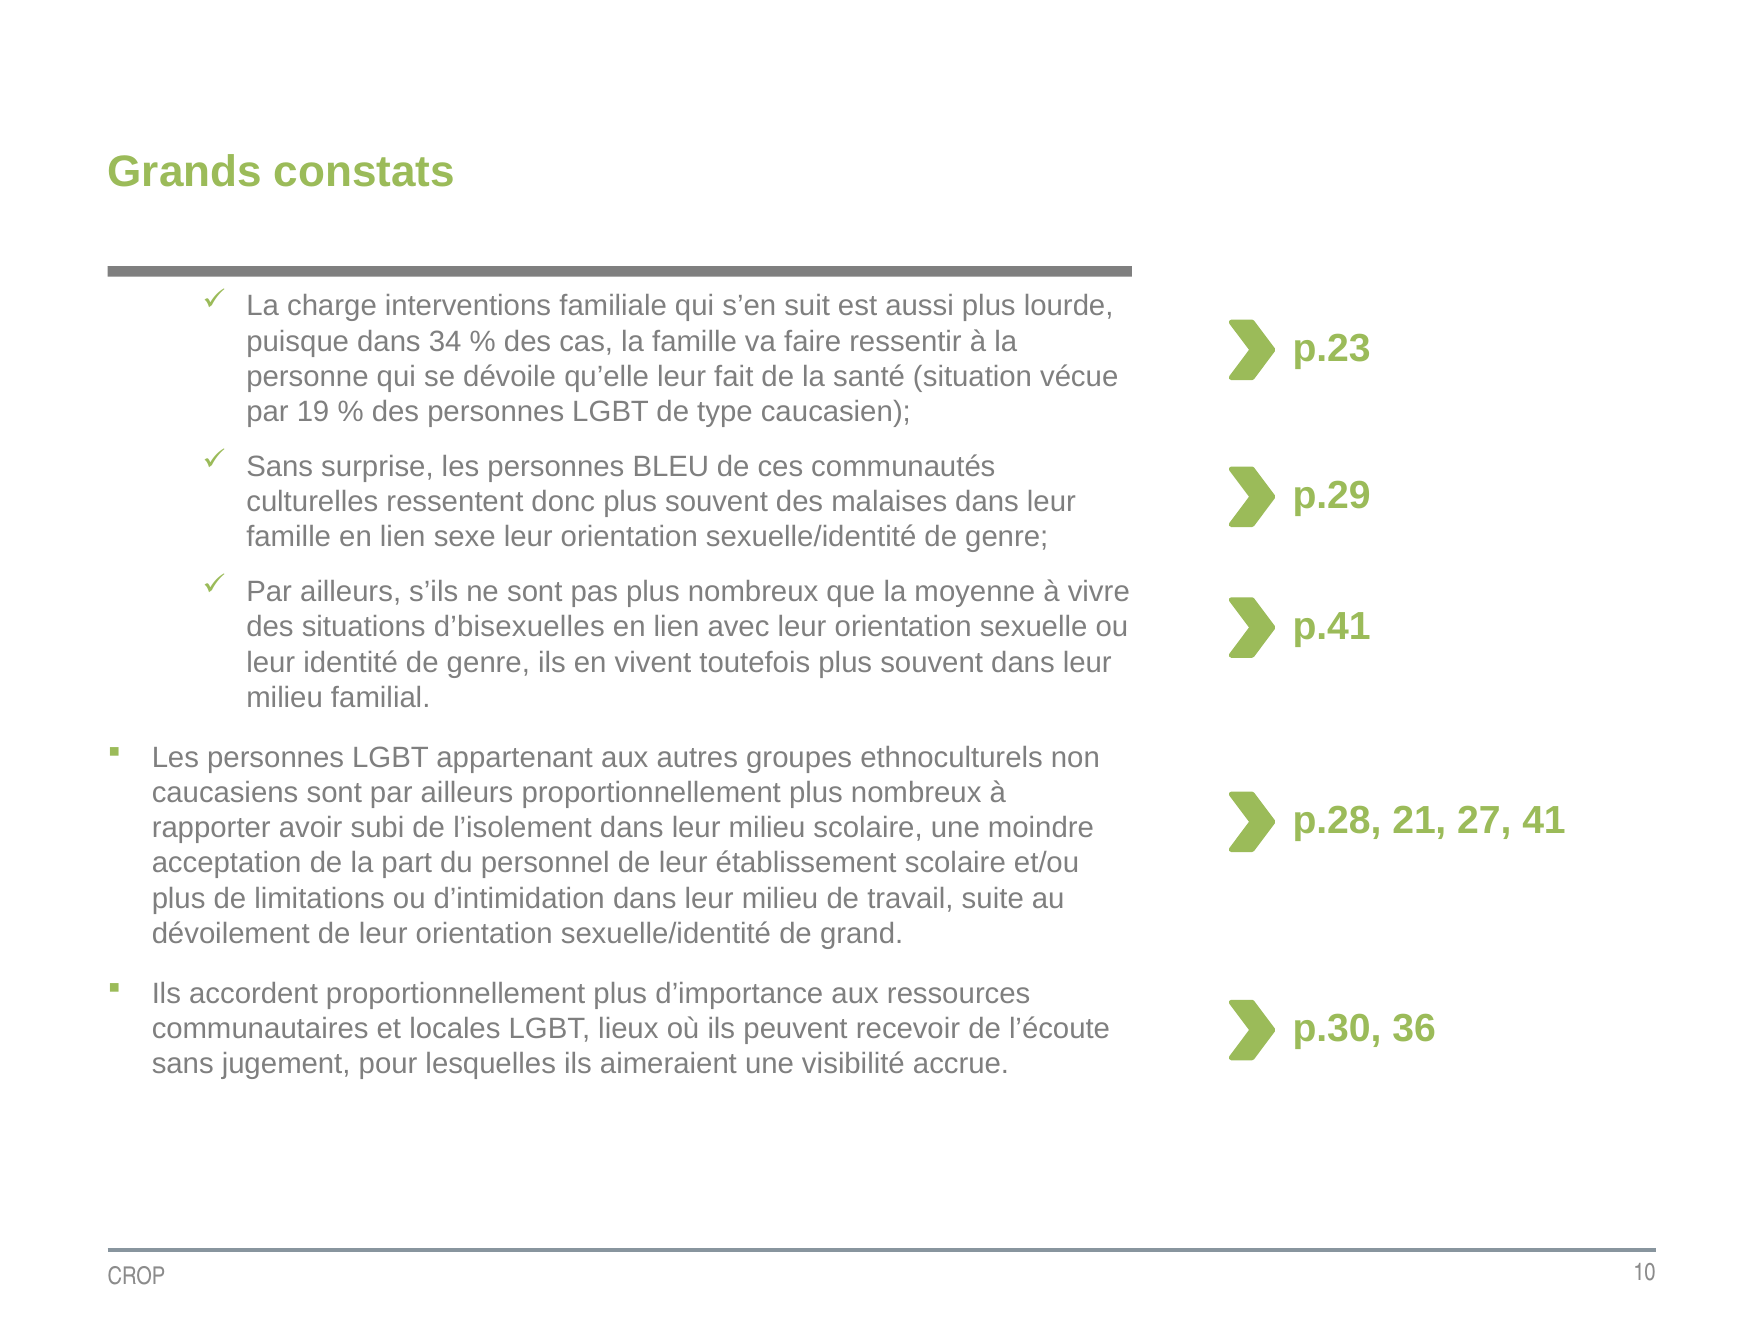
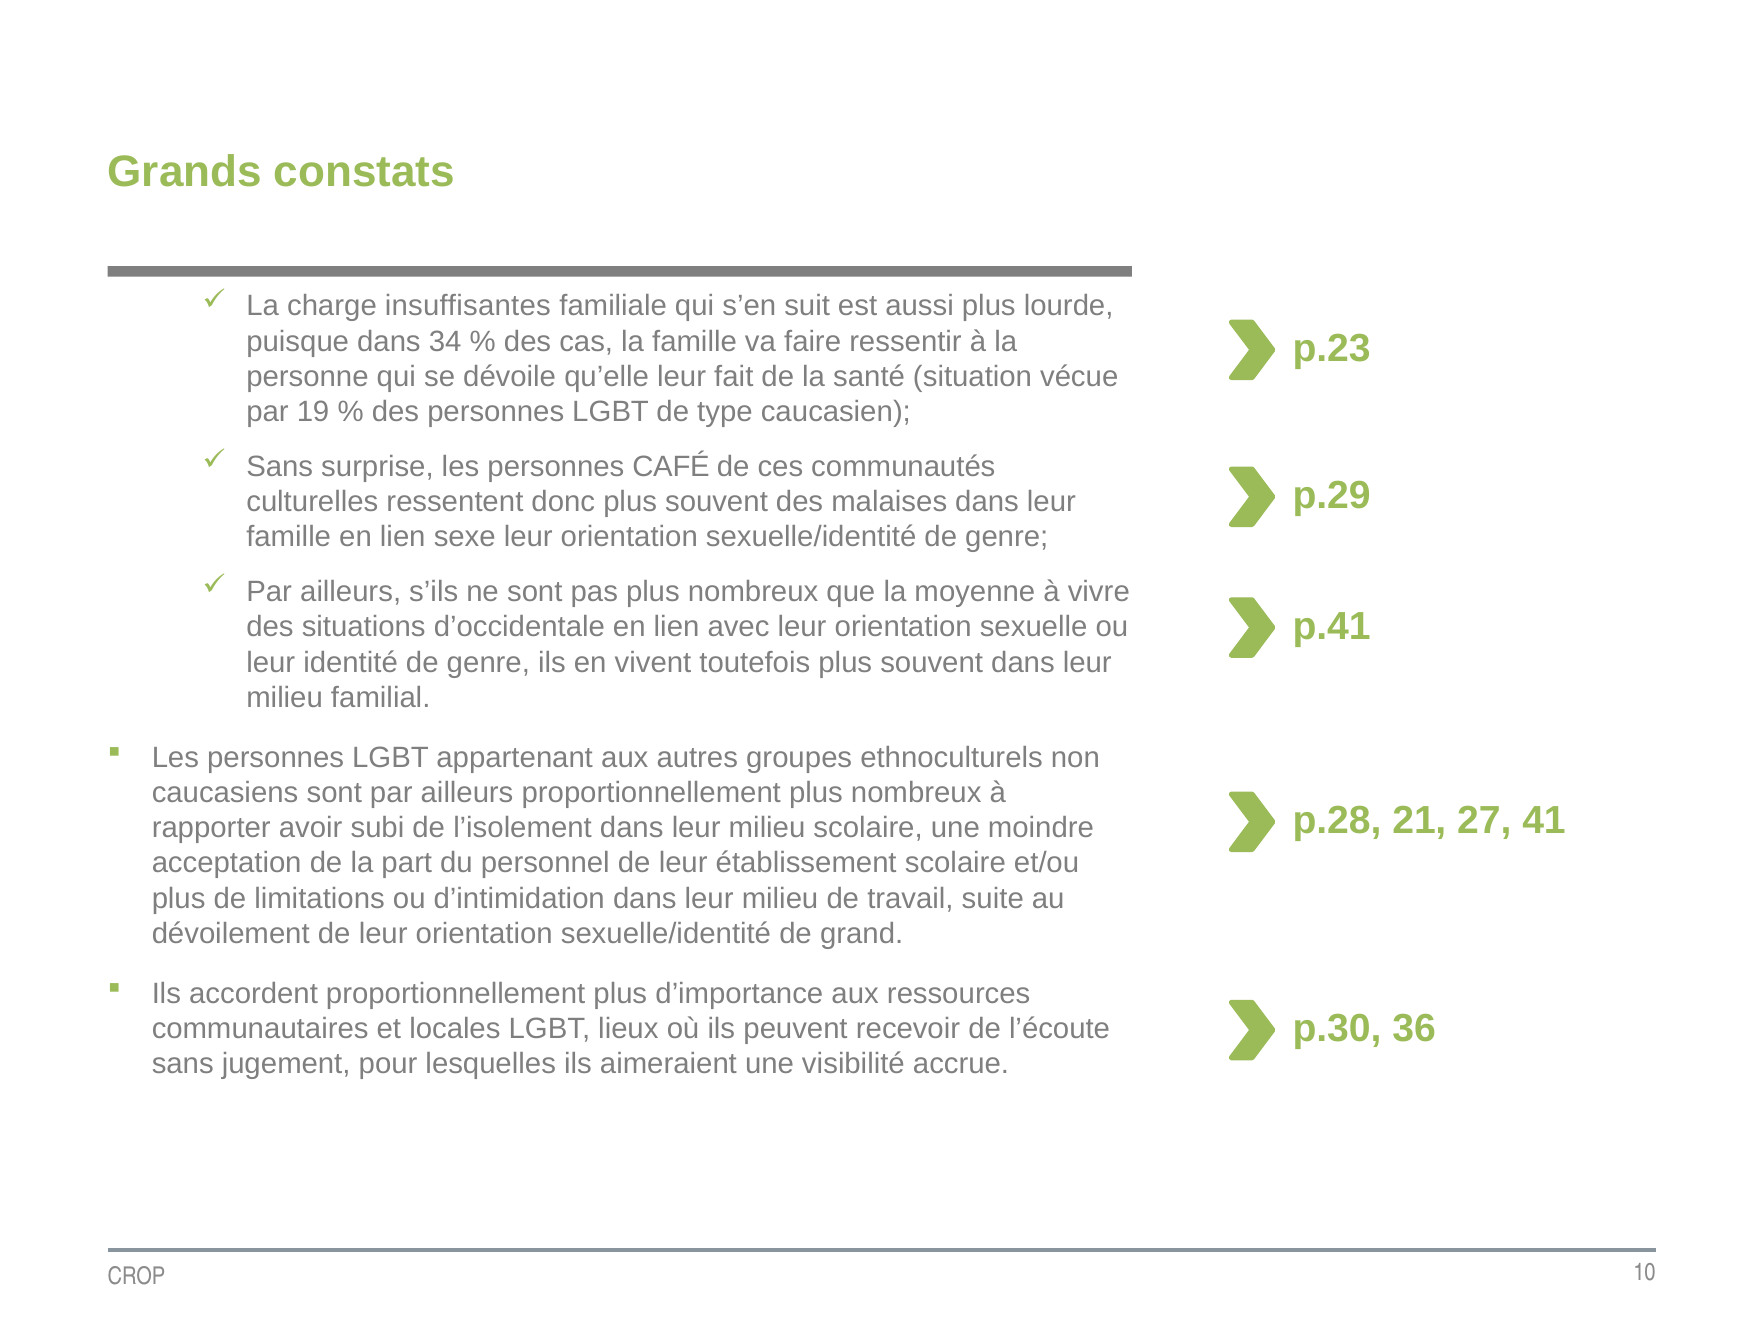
interventions: interventions -> insuffisantes (468, 306)
BLEU: BLEU -> CAFÉ (671, 467)
d’bisexuelles: d’bisexuelles -> d’occidentale (519, 627)
